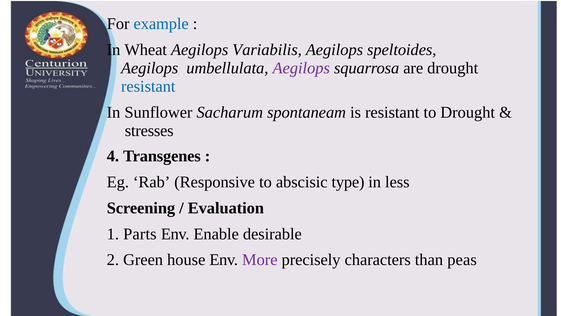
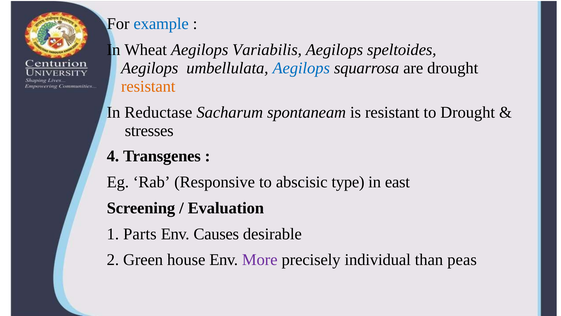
Aegilops colour: purple -> blue (301, 68)
resistant colour: blue -> orange (148, 86)
Sunflower: Sunflower -> Reductase (158, 112)
less: less -> east (397, 182)
Enable: Enable -> Causes (216, 234)
characters: characters -> individual (378, 260)
